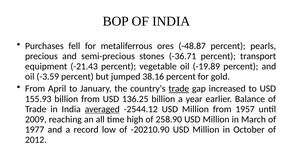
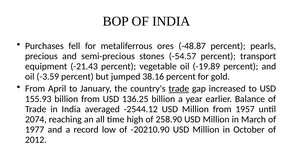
-36.71: -36.71 -> -54.57 (183, 56)
averaged underline: present -> none (102, 109)
2009: 2009 -> 2074 (36, 119)
